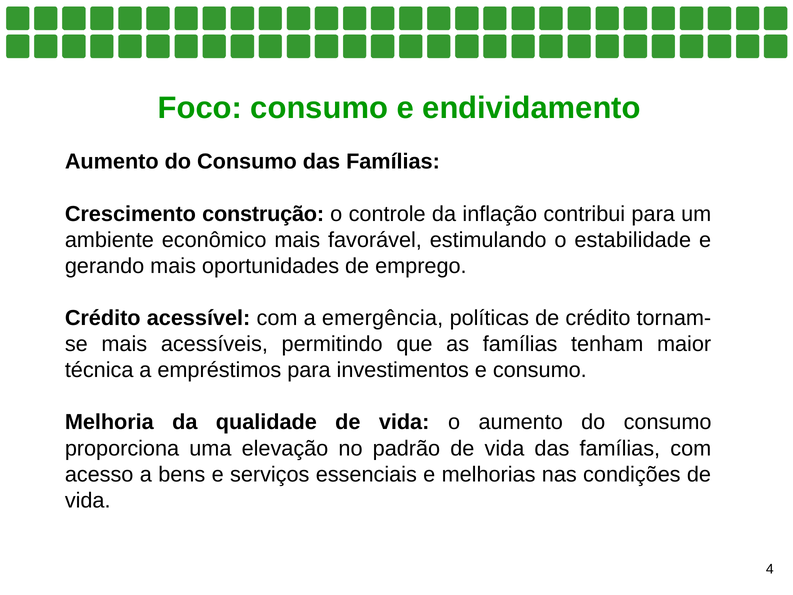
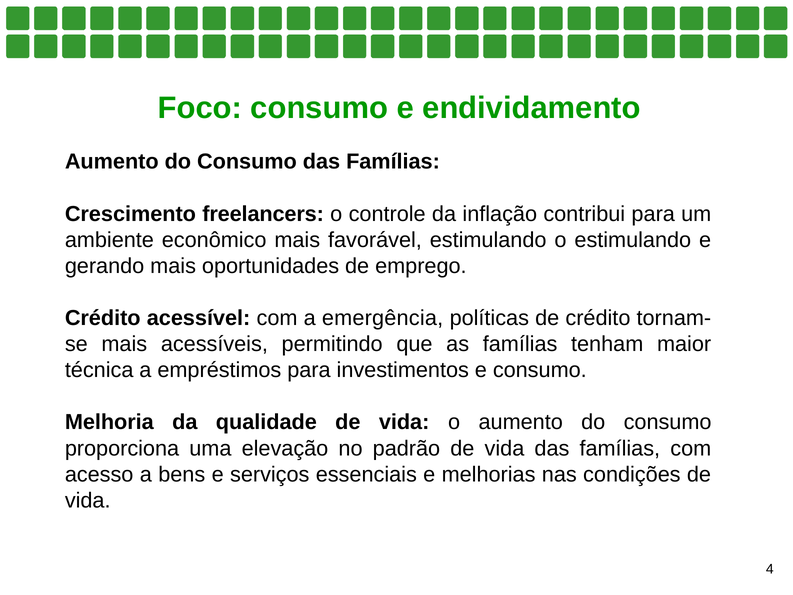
construção: construção -> freelancers (263, 214)
o estabilidade: estabilidade -> estimulando (633, 240)
